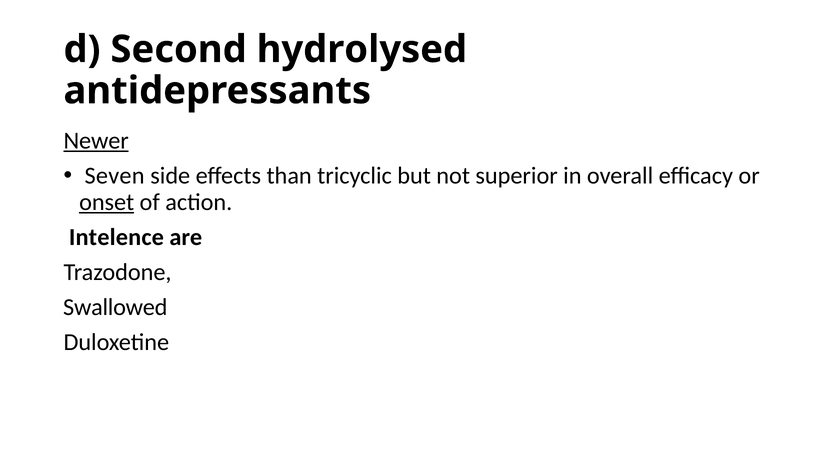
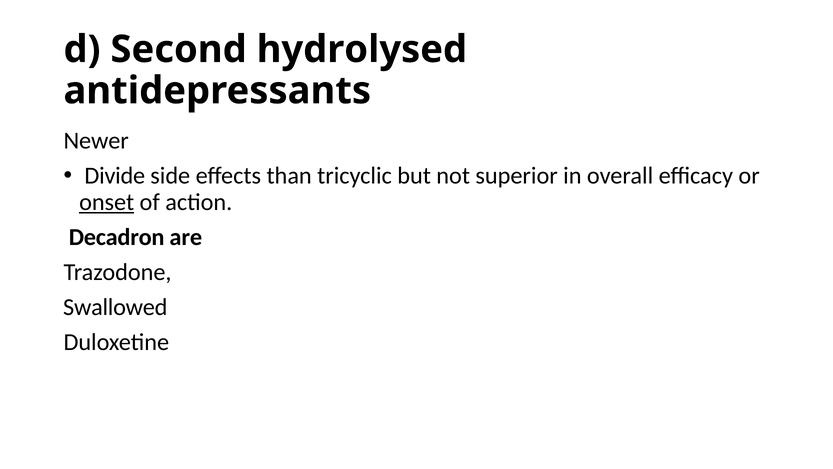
Newer underline: present -> none (96, 141)
Seven: Seven -> Divide (115, 176)
Intelence: Intelence -> Decadron (117, 237)
